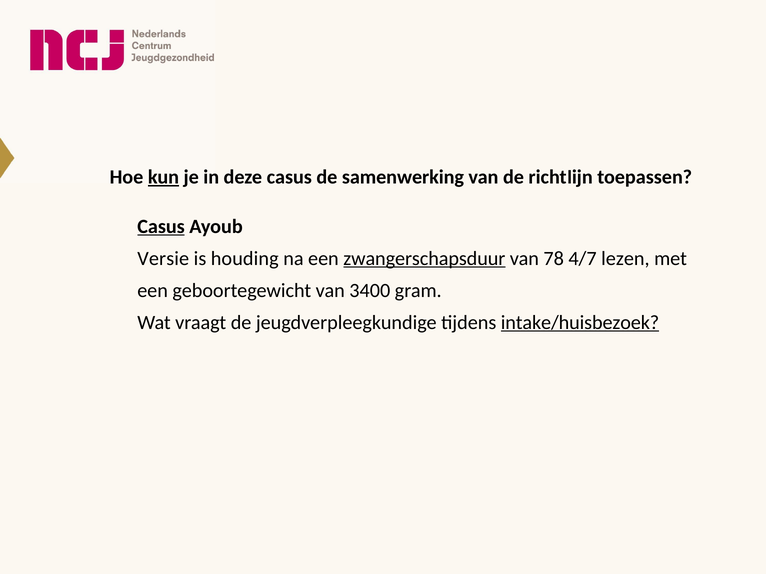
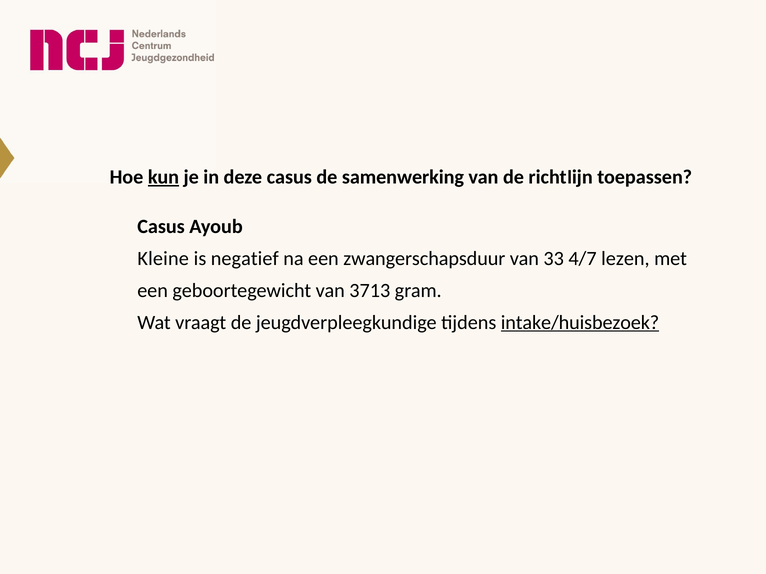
Casus underline: present -> none (161, 227)
Versie: Versie -> Kleine (163, 259)
houding: houding -> negatief (245, 259)
zwangerschapsduur underline: present -> none (424, 259)
78: 78 -> 33 (554, 259)
3400: 3400 -> 3713 (370, 291)
